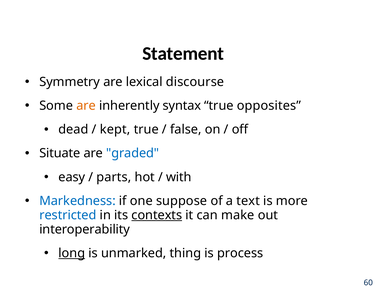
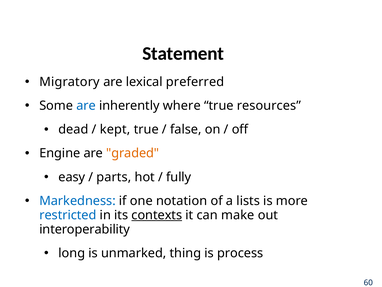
Symmetry: Symmetry -> Migratory (70, 82)
discourse: discourse -> preferred (195, 82)
are colour: orange -> blue (86, 105)
syntax: syntax -> where (182, 105)
opposites: opposites -> resources (269, 105)
Situate: Situate -> Engine (60, 153)
graded colour: blue -> orange (133, 153)
with: with -> fully (179, 177)
suppose: suppose -> notation (182, 201)
text: text -> lists (248, 201)
long underline: present -> none (72, 253)
